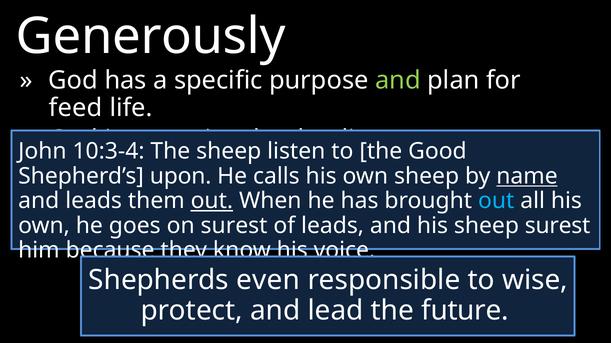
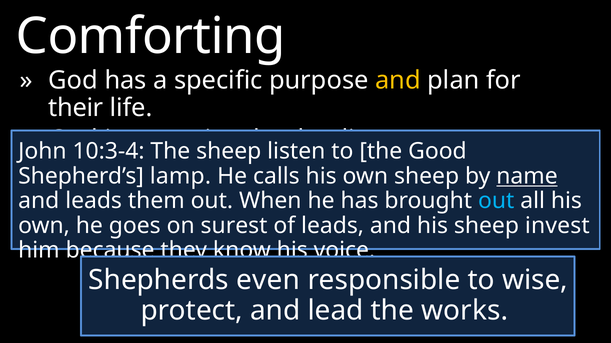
Generously: Generously -> Comforting (151, 36)
and colour: light green -> yellow (398, 81)
feed: feed -> their (76, 108)
upon: upon -> lamp (180, 176)
out underline: present -> none (212, 201)
sheep surest: surest -> invest (557, 226)
future: future -> works (465, 311)
